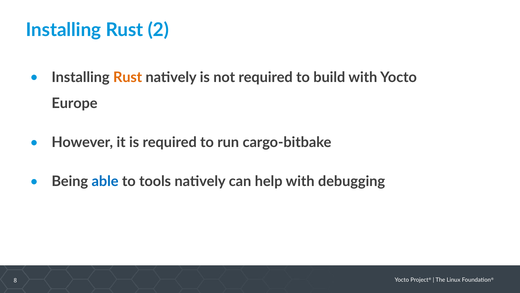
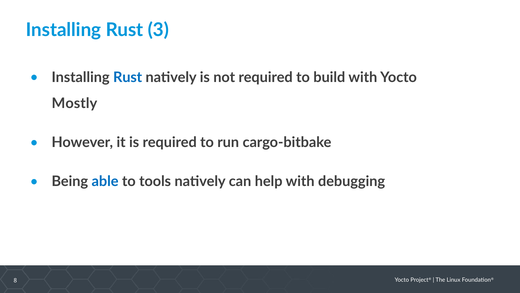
2: 2 -> 3 (158, 30)
Rust colour: orange -> blue (128, 77)
Europe: Europe -> Mostly (74, 103)
